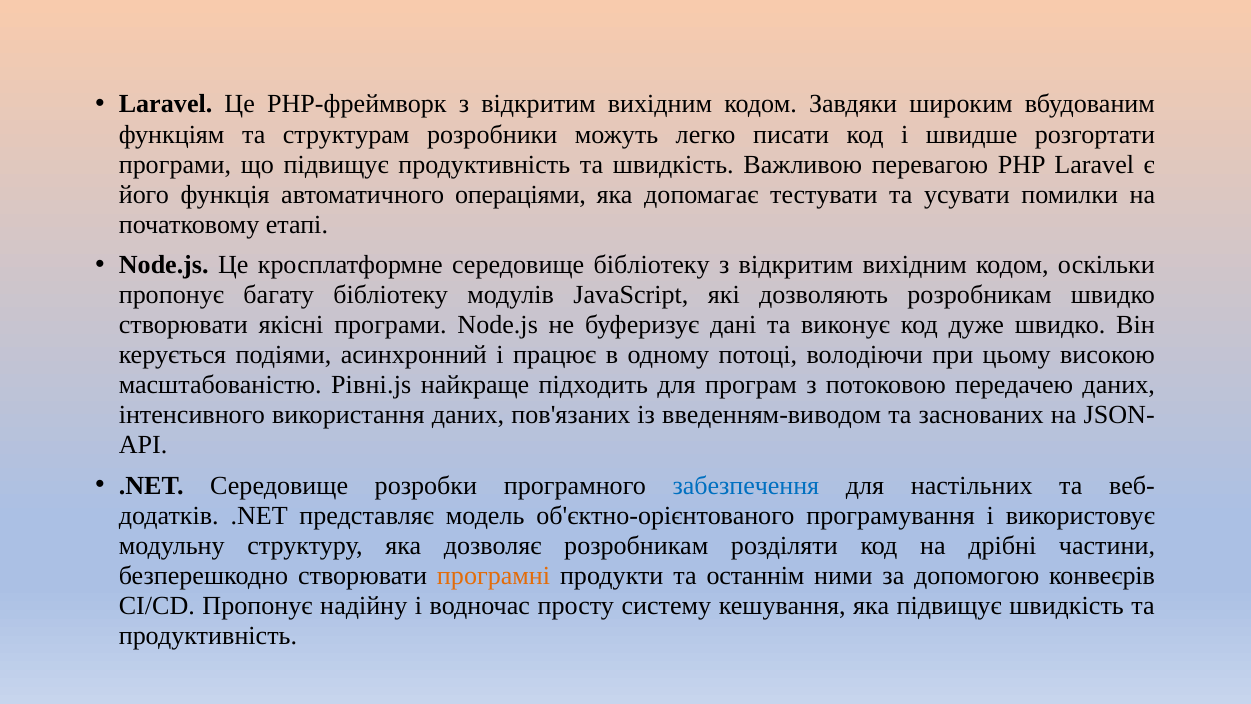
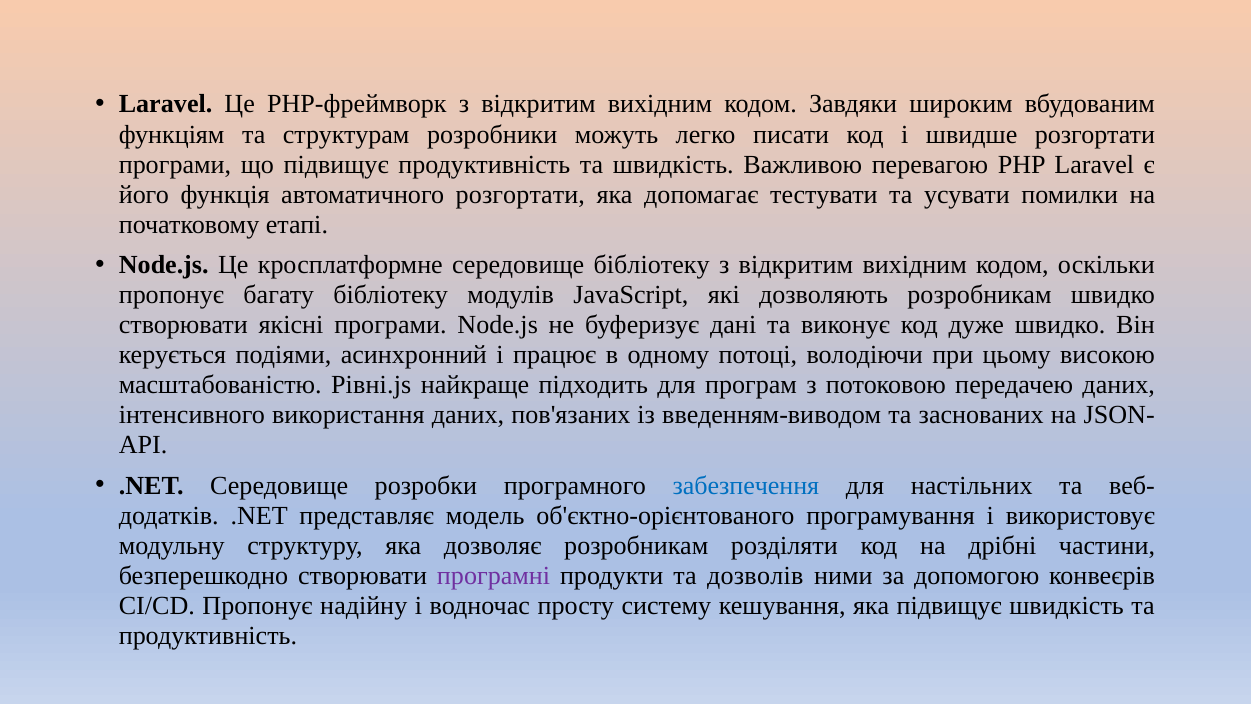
автоматичного операціями: операціями -> розгортати (520, 194)
програмні colour: orange -> purple (494, 576)
останнім: останнім -> дозволів (755, 576)
